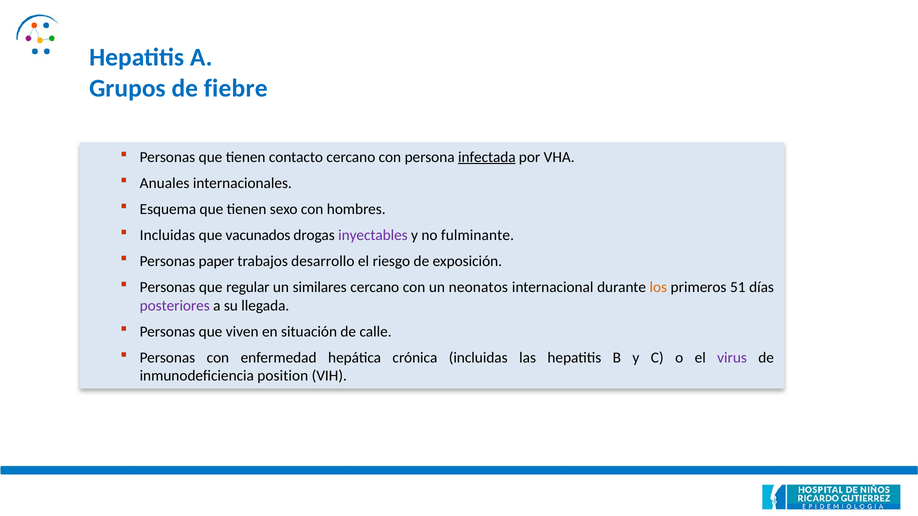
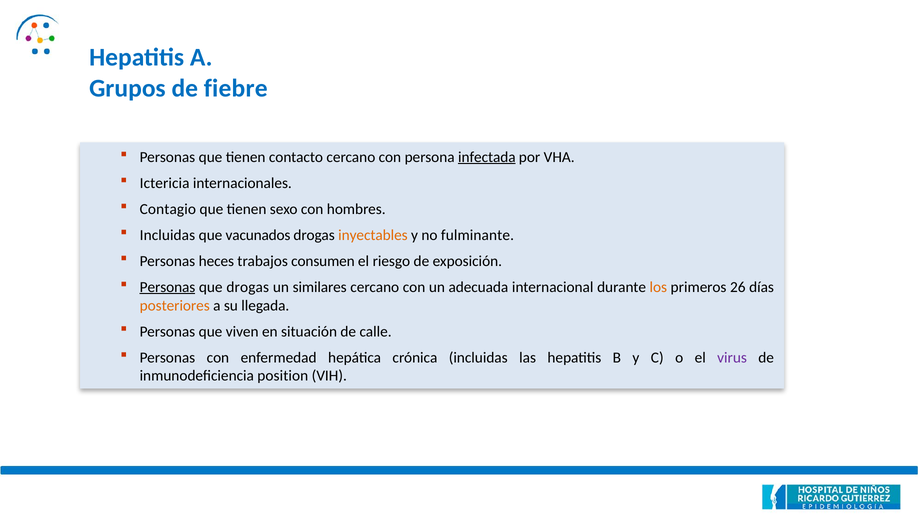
Anuales: Anuales -> Ictericia (165, 183)
Esquema: Esquema -> Contagio (168, 209)
inyectables colour: purple -> orange (373, 235)
paper: paper -> heces (216, 261)
desarrollo: desarrollo -> consumen (323, 261)
Personas underline: none -> present (168, 287)
que regular: regular -> drogas (248, 287)
neonatos: neonatos -> adecuada (478, 287)
51: 51 -> 26 (738, 287)
posteriores colour: purple -> orange (175, 306)
